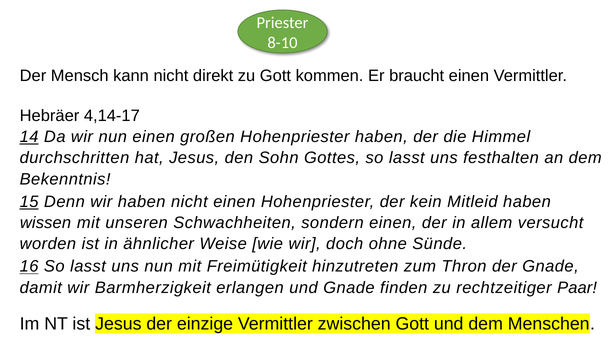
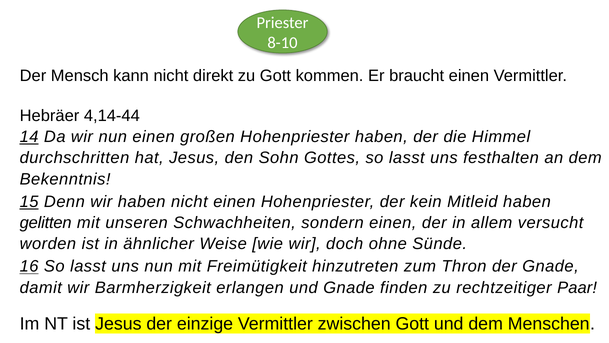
4,14-17: 4,14-17 -> 4,14-44 (112, 115)
wissen: wissen -> gelitten (46, 223)
